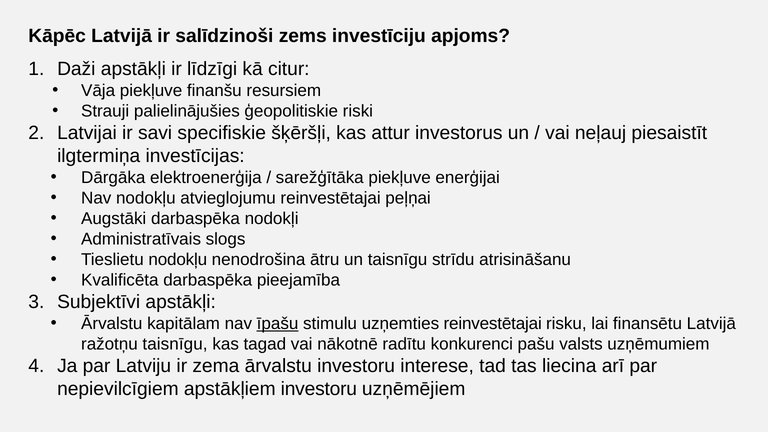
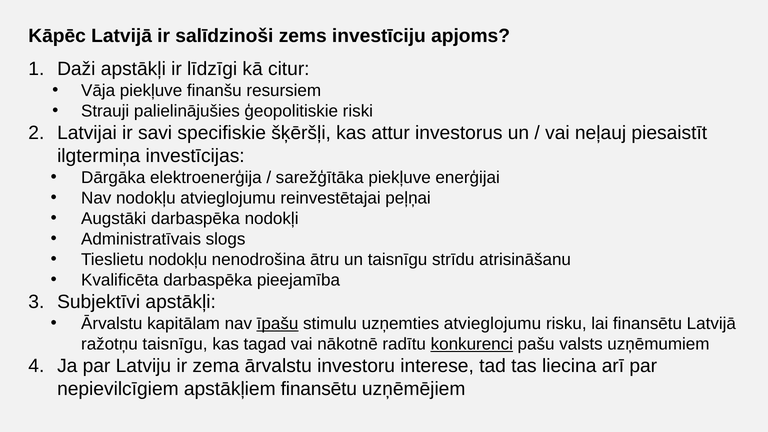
uzņemties reinvestētajai: reinvestētajai -> atvieglojumu (493, 324)
konkurenci underline: none -> present (472, 344)
apstākļiem investoru: investoru -> finansētu (319, 389)
